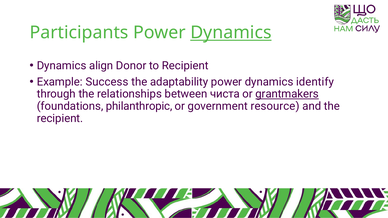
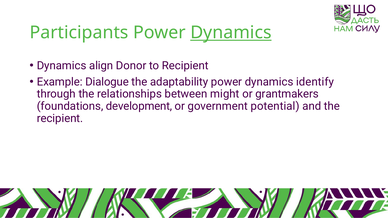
Success: Success -> Dialogue (107, 82)
чиста: чиста -> might (225, 94)
grantmakers underline: present -> none (287, 94)
philanthropic: philanthropic -> development (139, 106)
resource: resource -> potential (275, 106)
